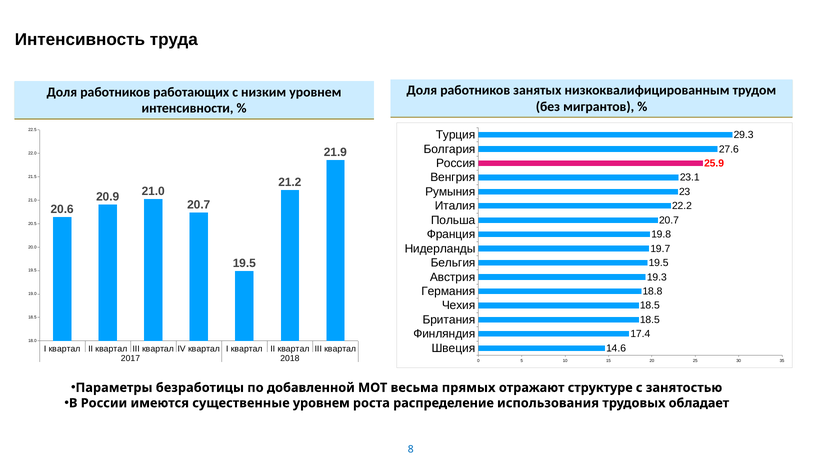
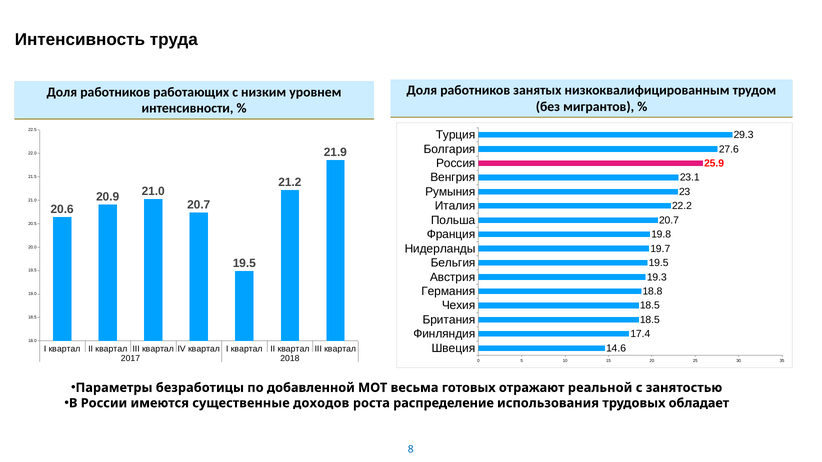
прямых: прямых -> готовых (469, 388)
структуре: структуре -> реальной (600, 388)
существенные уровнем: уровнем -> доходов (321, 403)
